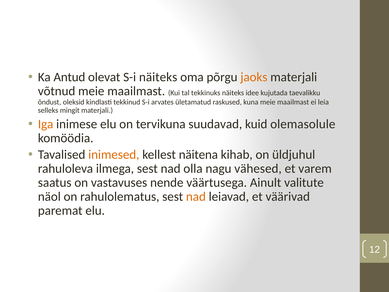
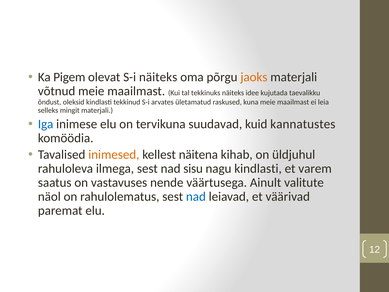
Antud: Antud -> Pigem (69, 77)
Iga colour: orange -> blue (46, 124)
olemasolule: olemasolule -> kannatustes (303, 124)
olla: olla -> sisu (193, 168)
nagu vähesed: vähesed -> kindlasti (258, 168)
nad colour: orange -> blue (196, 196)
